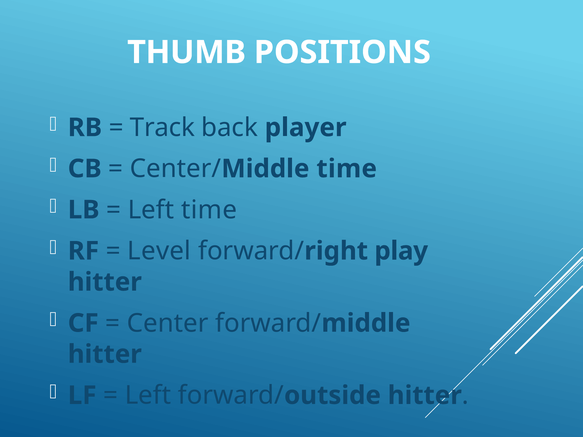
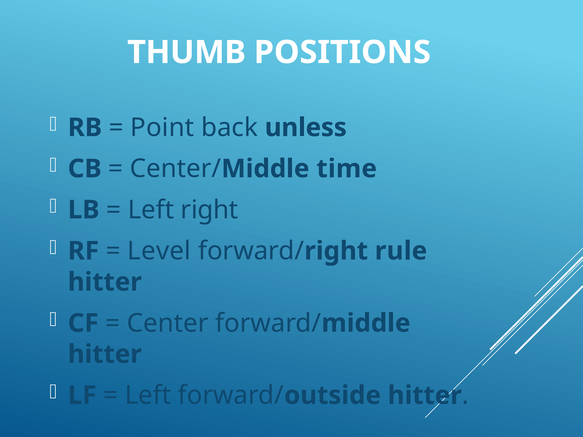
Track: Track -> Point (162, 128)
player: player -> unless (306, 128)
Left time: time -> right (209, 210)
play: play -> rule (401, 251)
